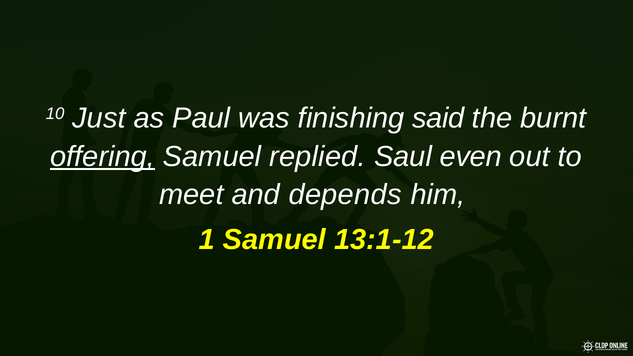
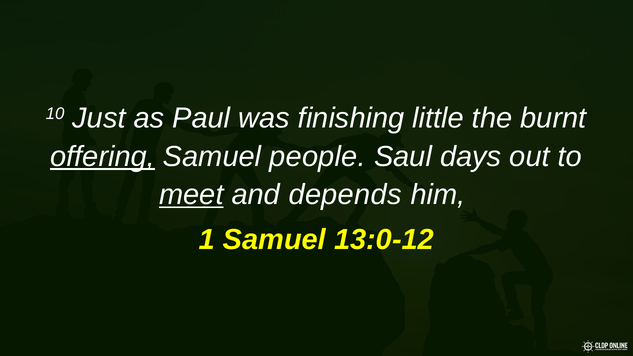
said: said -> little (438, 118)
replied: replied -> people (318, 157)
even: even -> days (471, 157)
meet underline: none -> present (191, 195)
13:1-12: 13:1-12 -> 13:0-12 (384, 240)
